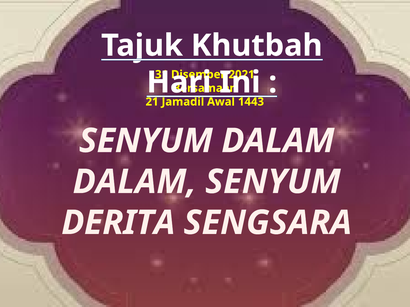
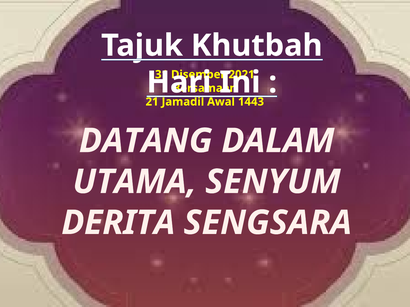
SENYUM: SENYUM -> DATANG (146, 141)
DALAM: DALAM -> UTAMA (135, 182)
